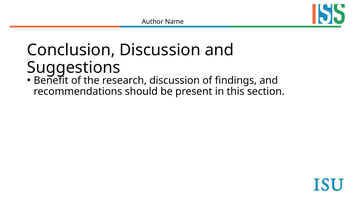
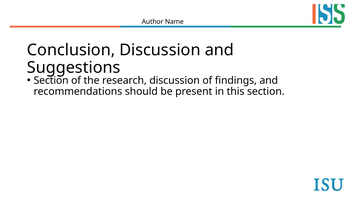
Benefit: Benefit -> Section (51, 80)
